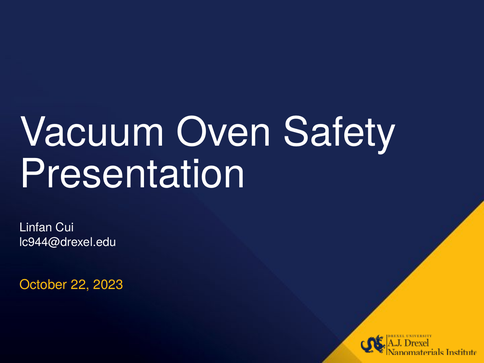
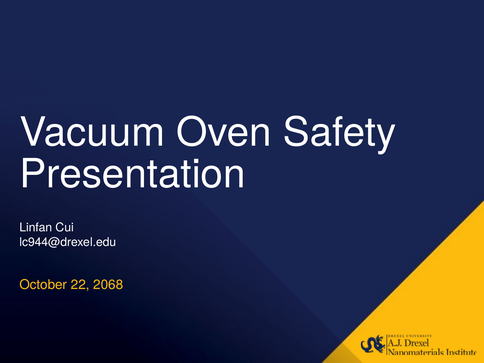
2023: 2023 -> 2068 (108, 285)
